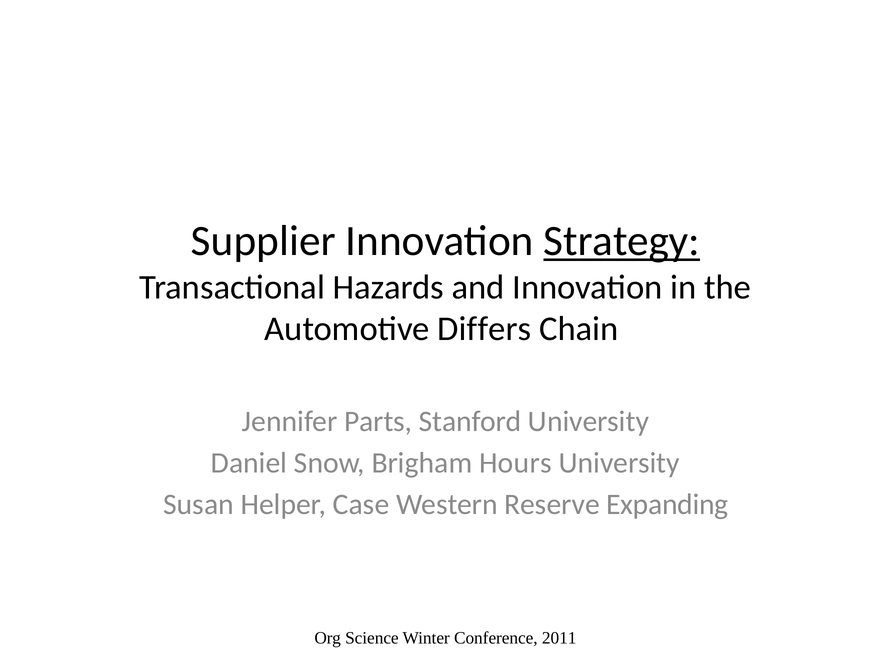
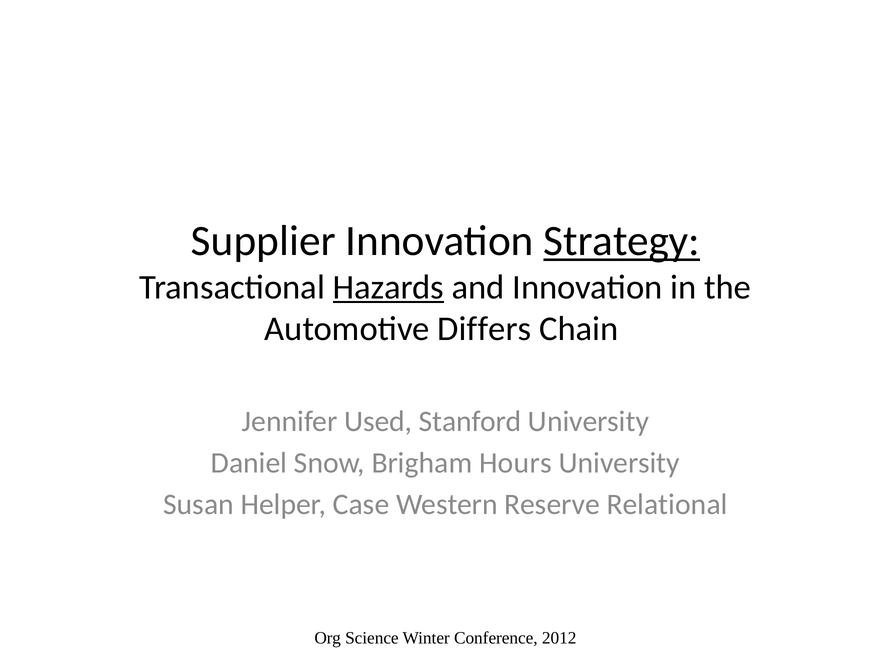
Hazards underline: none -> present (388, 287)
Parts: Parts -> Used (378, 421)
Expanding: Expanding -> Relational (667, 505)
2011: 2011 -> 2012 (559, 638)
